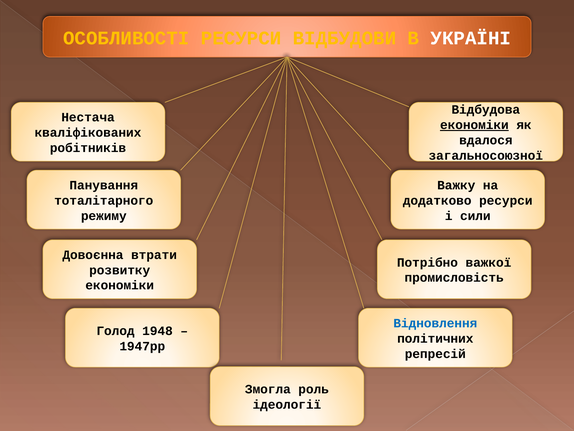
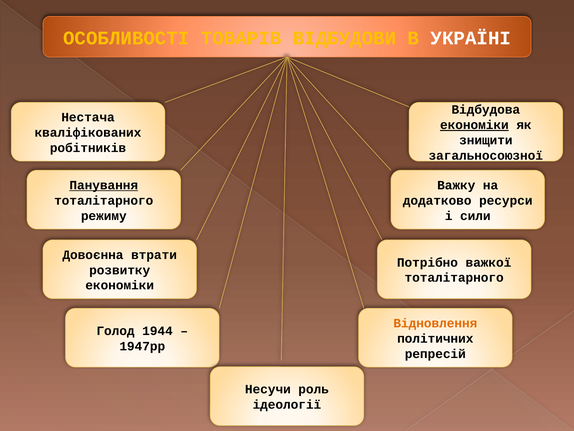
ОСОБЛИВОСТІ РЕСУРСИ: РЕСУРСИ -> ТОВАРІВ (241, 38)
вдалося: вдалося -> знищити (486, 140)
Панування underline: none -> present (104, 185)
промисловість: промисловість -> тоталітарного (454, 277)
Відновлення colour: blue -> orange (435, 323)
1948: 1948 -> 1944 (157, 331)
Змогла: Змогла -> Несучи (268, 389)
